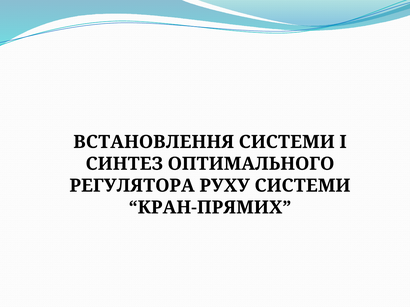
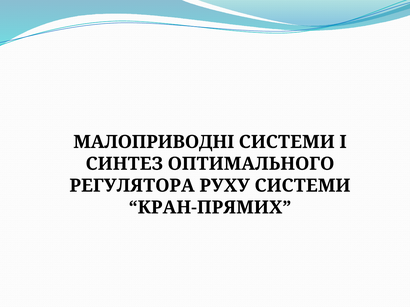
ВСТАНОВЛЕННЯ: ВСТАНОВЛЕННЯ -> МАЛОПРИВОДНІ (154, 142)
